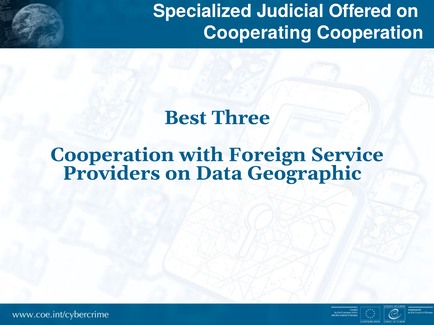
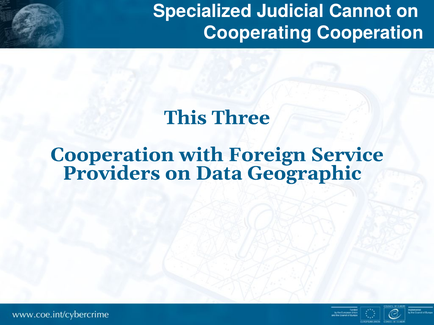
Offered: Offered -> Cannot (360, 11)
Best: Best -> This (185, 118)
